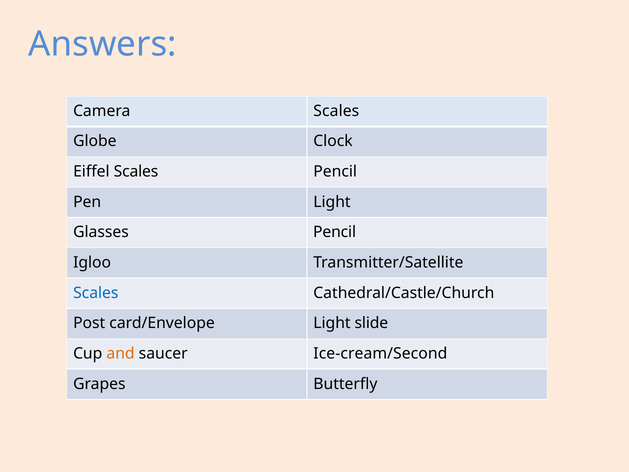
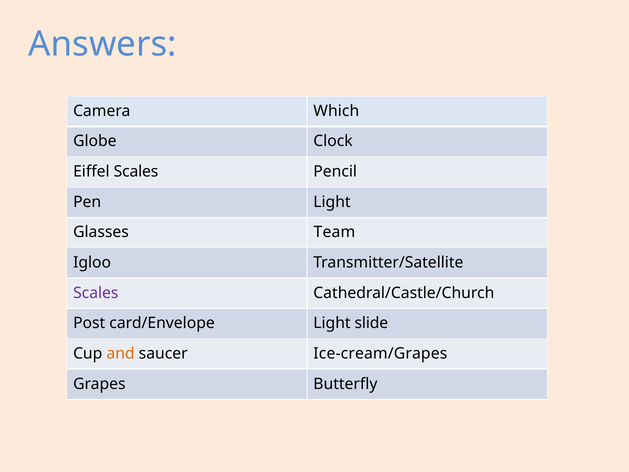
Camera Scales: Scales -> Which (336, 111)
Glasses Pencil: Pencil -> Team (334, 232)
Scales colour: blue -> purple (96, 293)
Ice-cream/Second: Ice-cream/Second -> Ice-cream/Grapes (380, 353)
